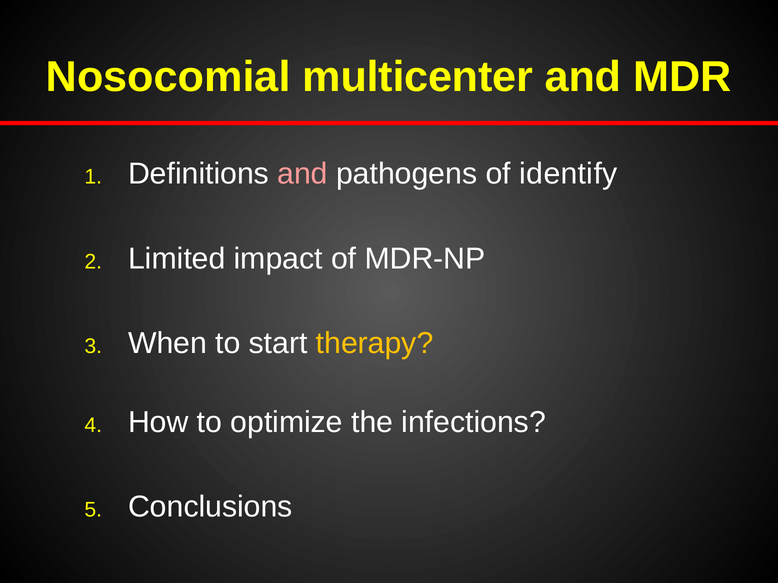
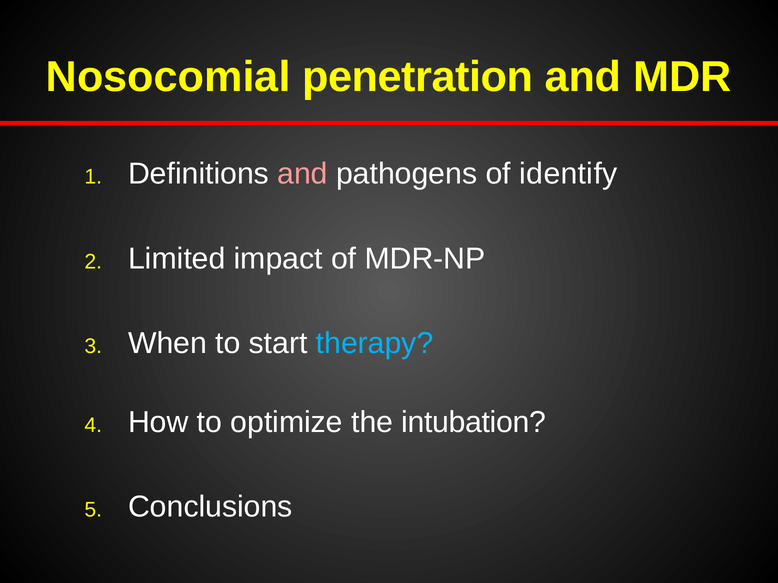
multicenter: multicenter -> penetration (418, 77)
therapy colour: yellow -> light blue (375, 344)
infections: infections -> intubation (474, 422)
